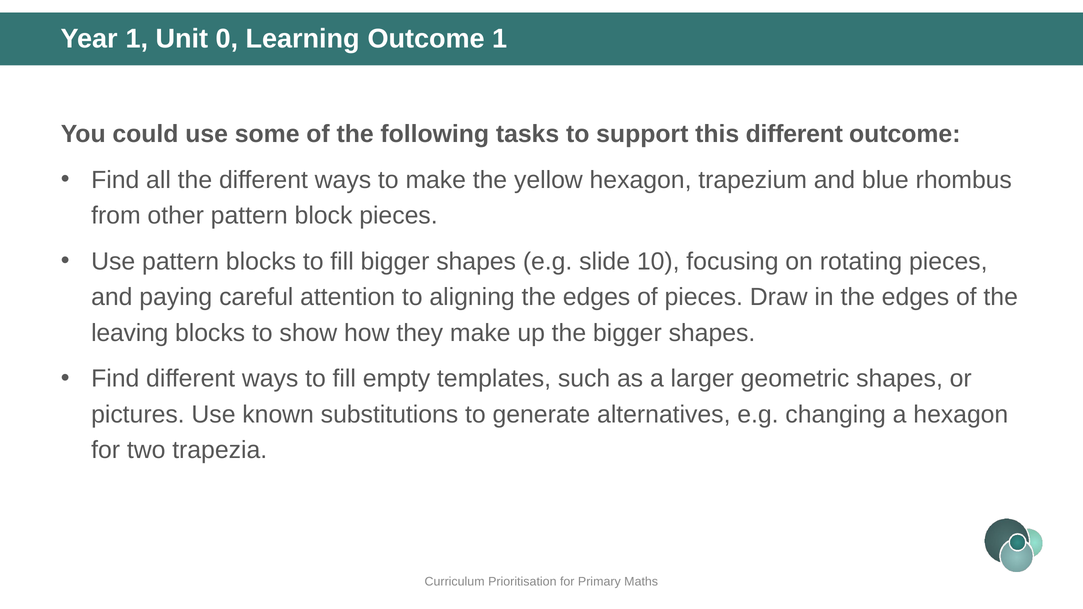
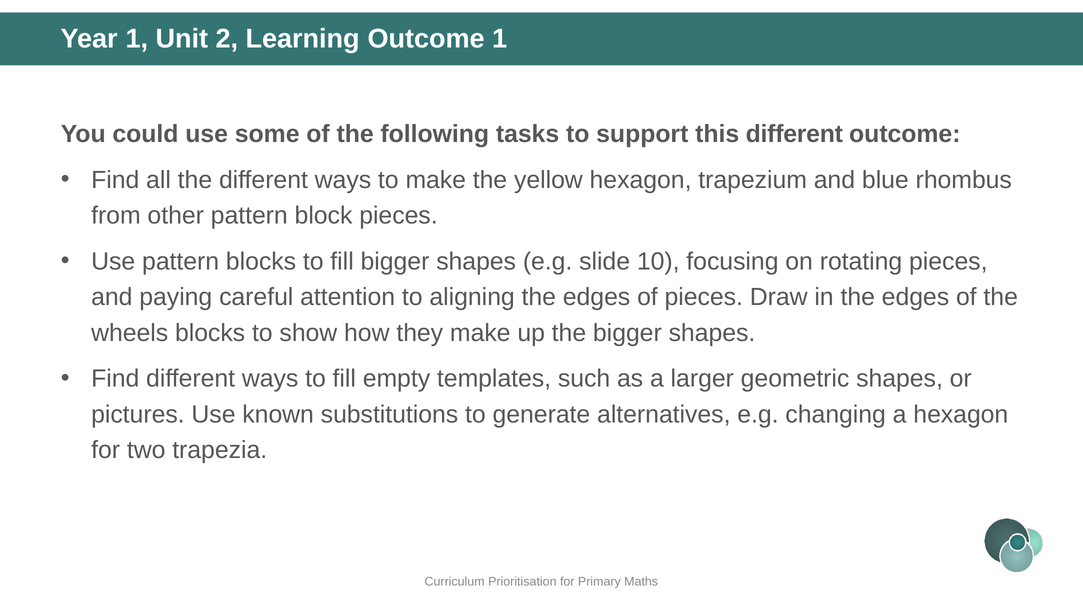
0: 0 -> 2 (227, 39)
leaving: leaving -> wheels (130, 333)
